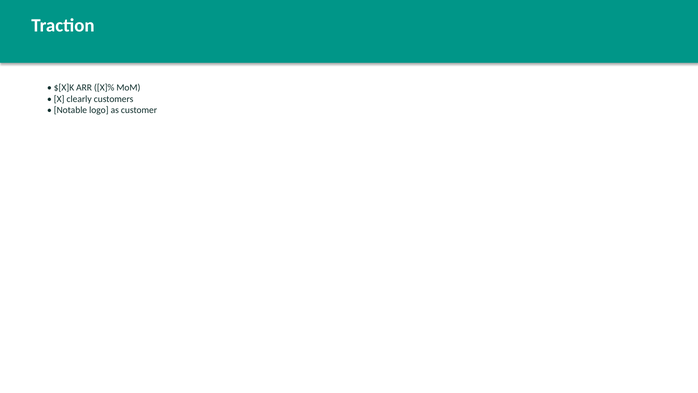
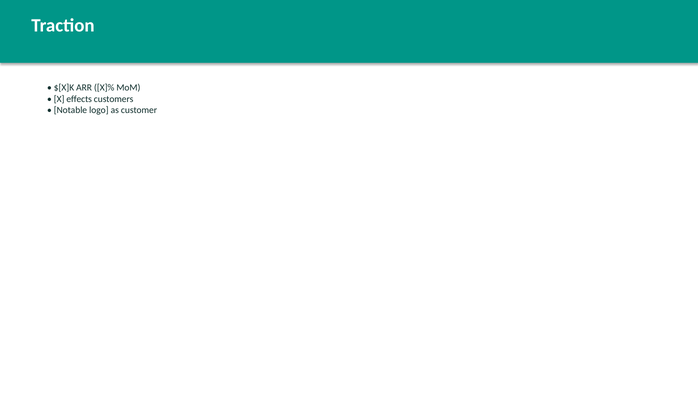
clearly: clearly -> effects (79, 99)
